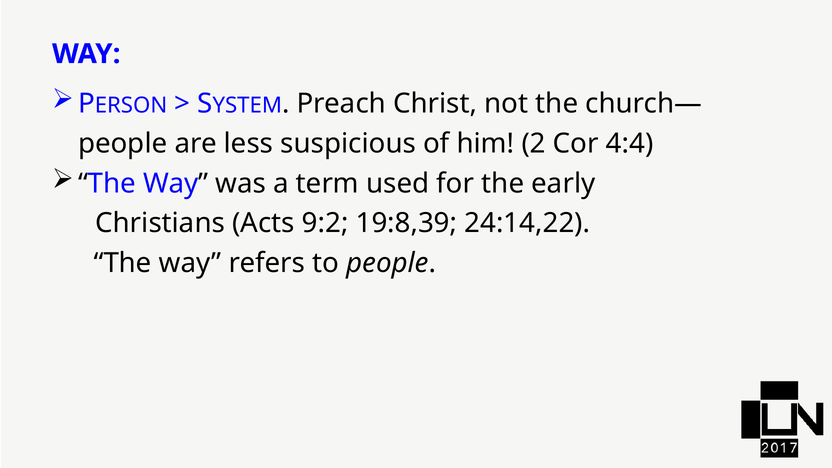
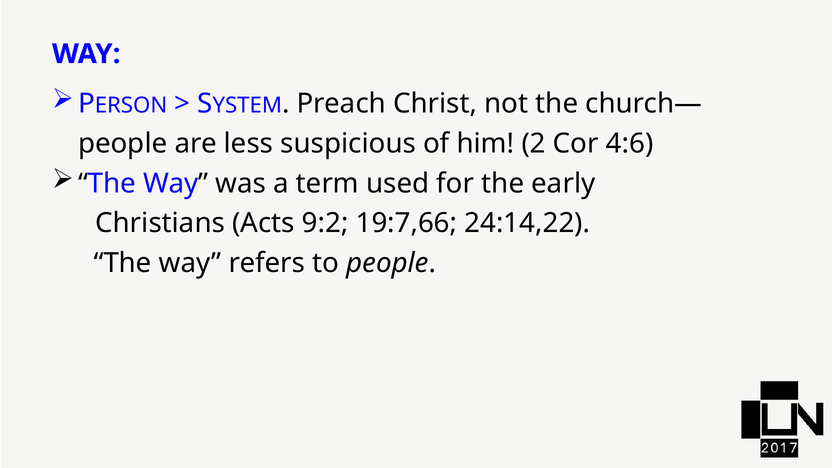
4:4: 4:4 -> 4:6 (630, 143)
19:8,39: 19:8,39 -> 19:7,66 (406, 223)
